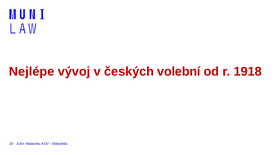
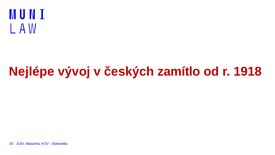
volební: volební -> zamítlo (179, 71)
